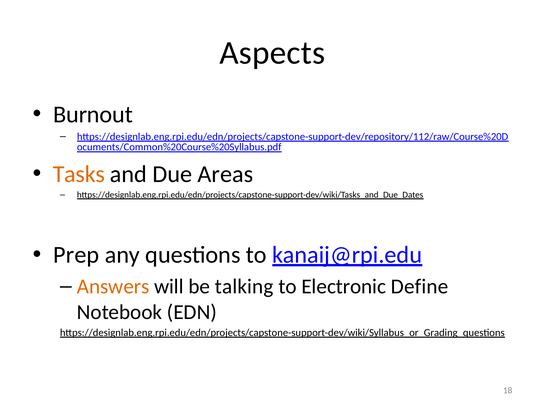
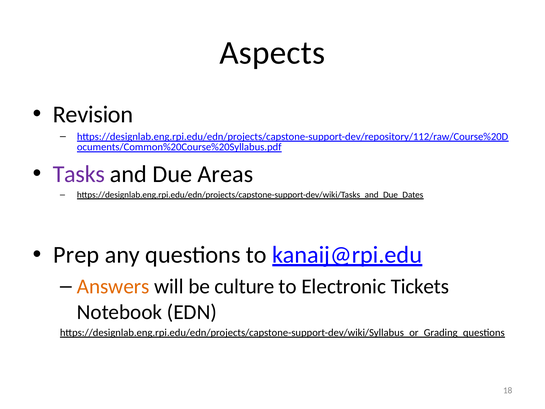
Burnout: Burnout -> Revision (93, 114)
Tasks colour: orange -> purple (79, 174)
talking: talking -> culture (244, 286)
Define: Define -> Tickets (420, 286)
